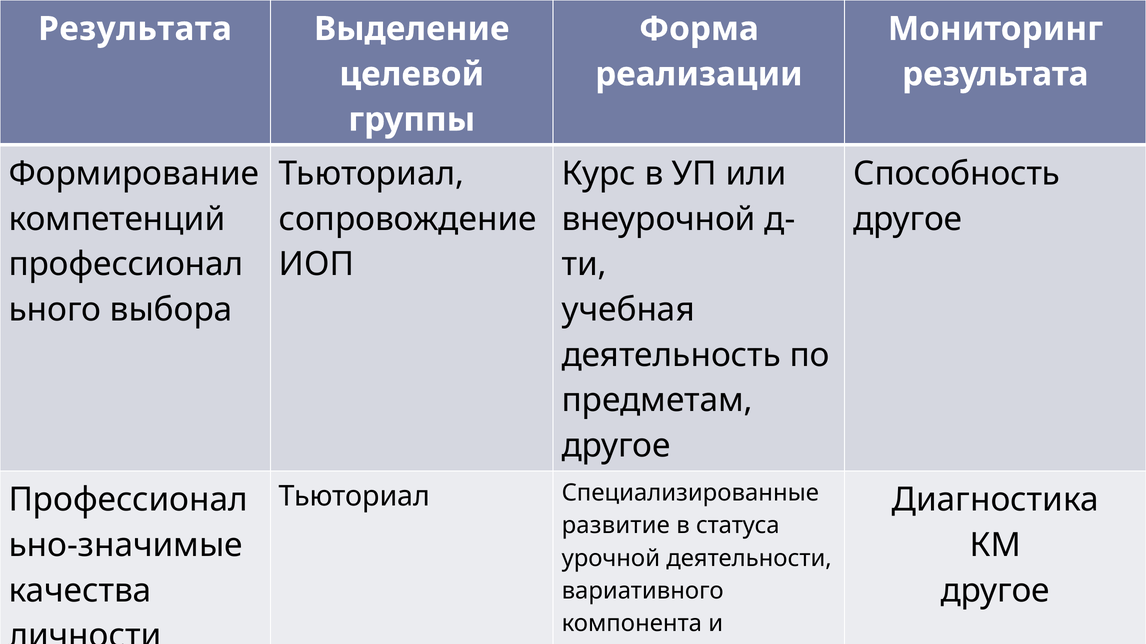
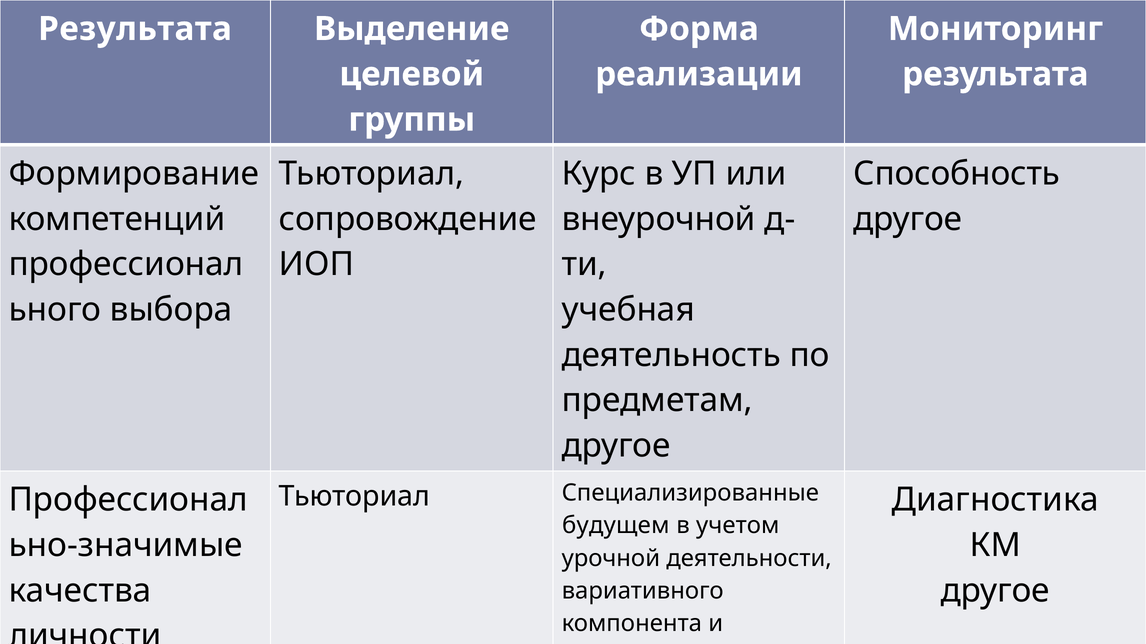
развитие: развитие -> будущем (616, 526)
статуса: статуса -> учетом (738, 526)
